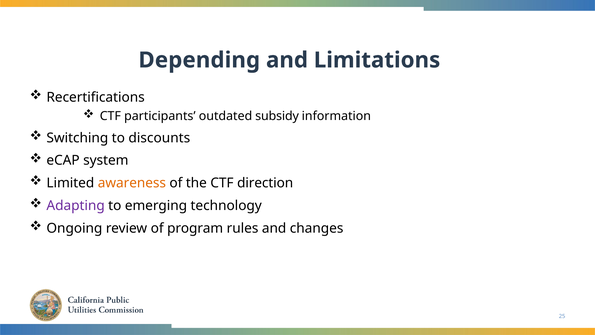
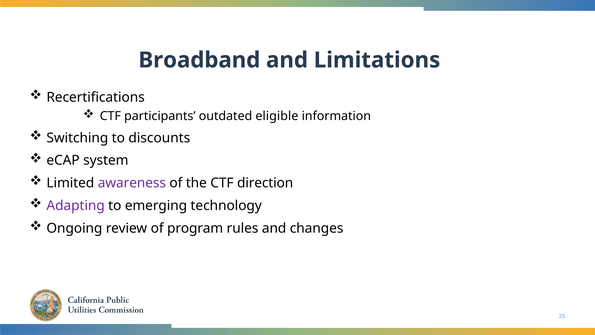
Depending: Depending -> Broadband (199, 60)
subsidy: subsidy -> eligible (277, 116)
awareness colour: orange -> purple (132, 183)
